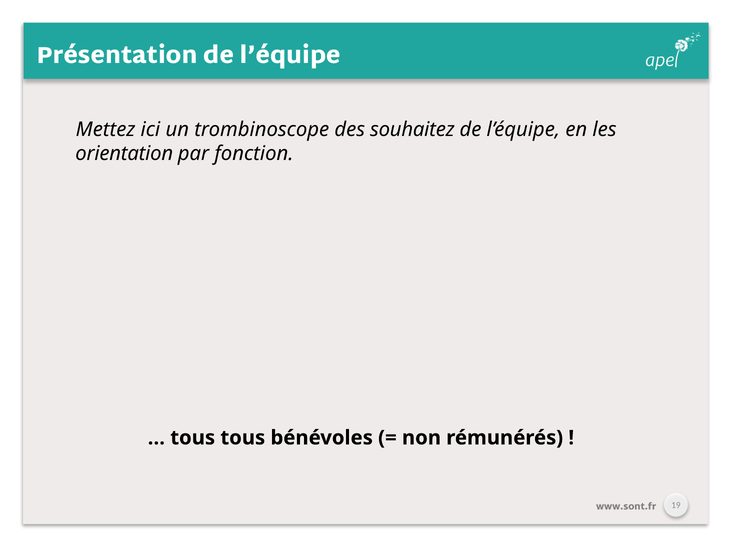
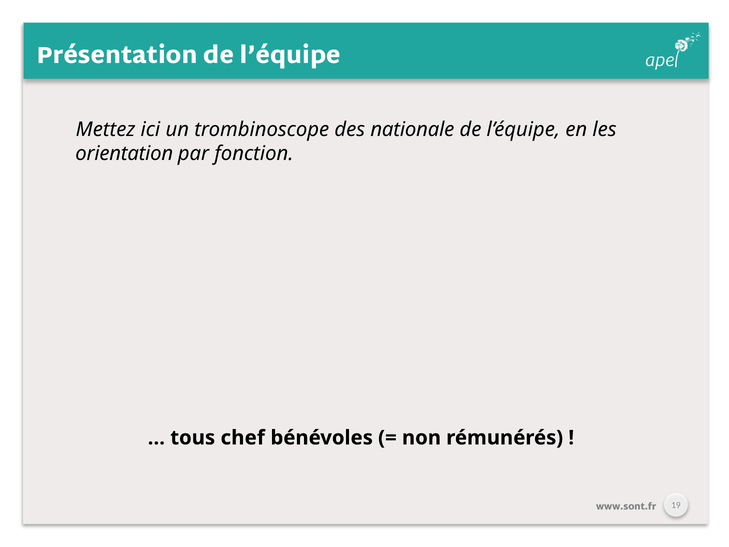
souhaitez: souhaitez -> nationale (412, 129)
tous tous: tous -> chef (243, 438)
